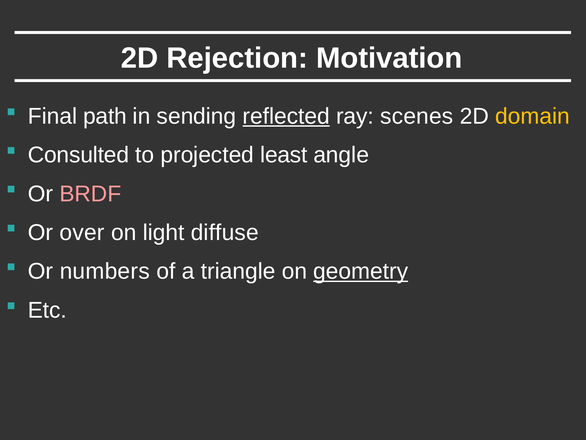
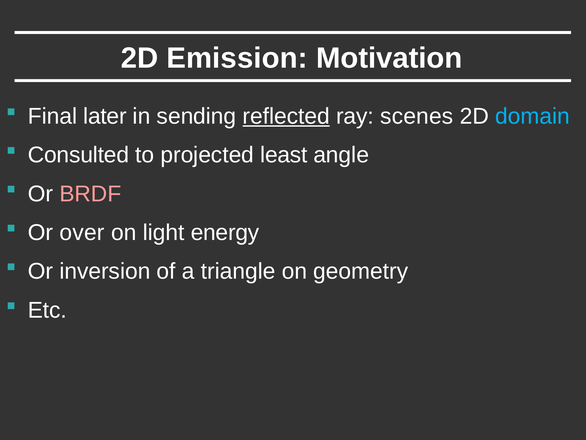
Rejection: Rejection -> Emission (237, 58)
path: path -> later (105, 116)
domain colour: yellow -> light blue (533, 116)
diffuse: diffuse -> energy (225, 232)
numbers: numbers -> inversion (105, 271)
geometry underline: present -> none (361, 271)
